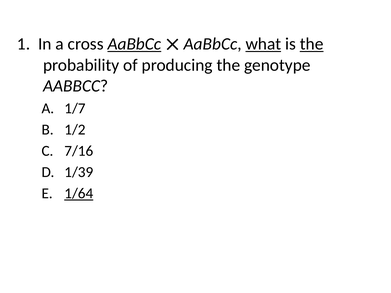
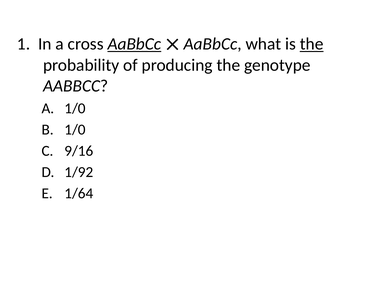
what underline: present -> none (263, 44)
A 1/7: 1/7 -> 1/0 (75, 108)
1/2: 1/2 -> 1/0 (75, 130)
7/16: 7/16 -> 9/16 (79, 151)
1/39: 1/39 -> 1/92 (79, 172)
1/64 underline: present -> none (79, 194)
